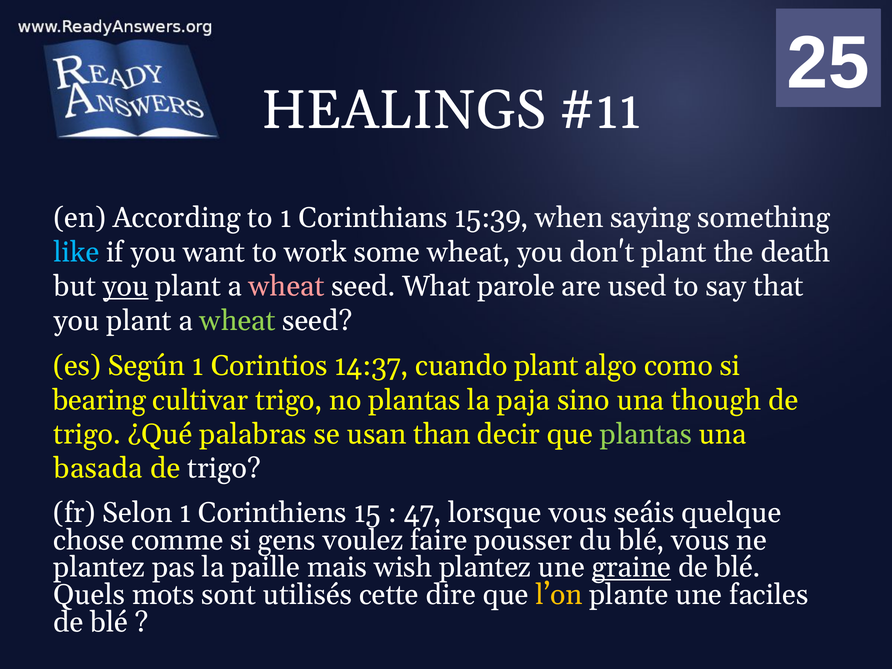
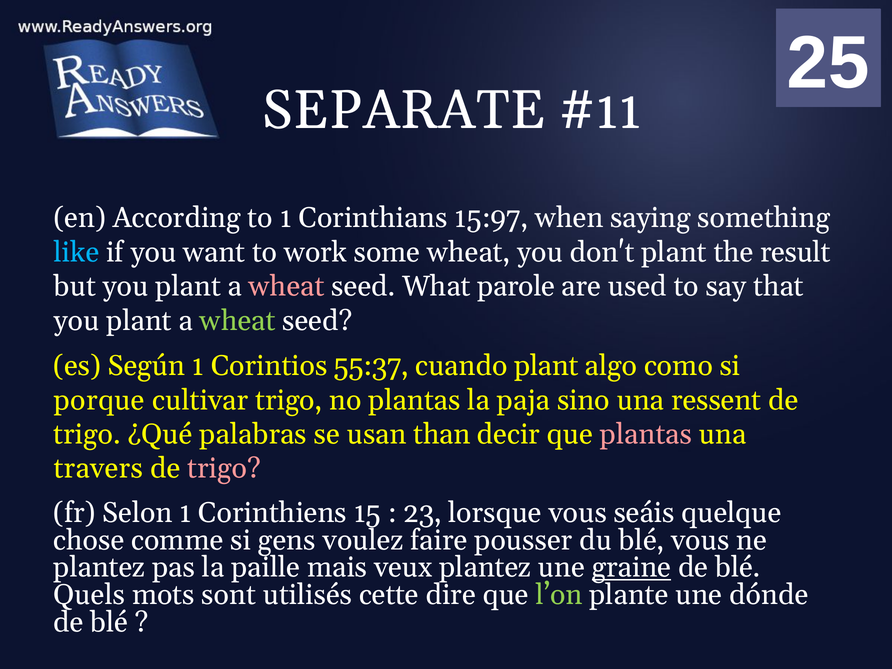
HEALINGS: HEALINGS -> SEPARATE (404, 110)
15:39: 15:39 -> 15:97 (491, 218)
death: death -> result (795, 252)
you underline: present -> none (126, 286)
14:37: 14:37 -> 55:37 (371, 366)
bearing: bearing -> porque (99, 400)
though: though -> ressent (716, 400)
plantas colour: light green -> pink (646, 434)
basada: basada -> travers (98, 469)
trigo colour: white -> pink (224, 469)
47: 47 -> 23 (423, 513)
wish: wish -> veux (403, 568)
l’on colour: yellow -> light green (559, 595)
faciles: faciles -> dónde (769, 595)
